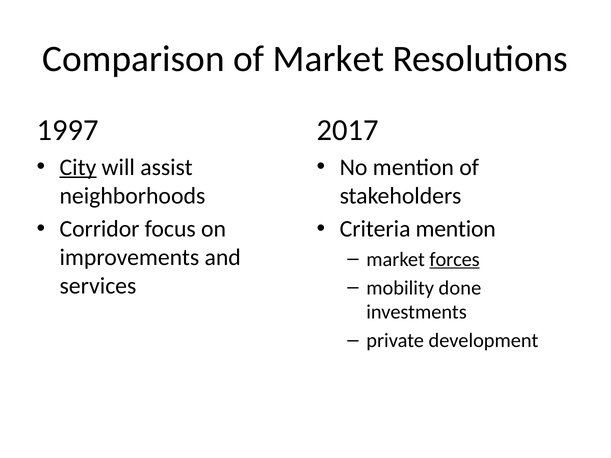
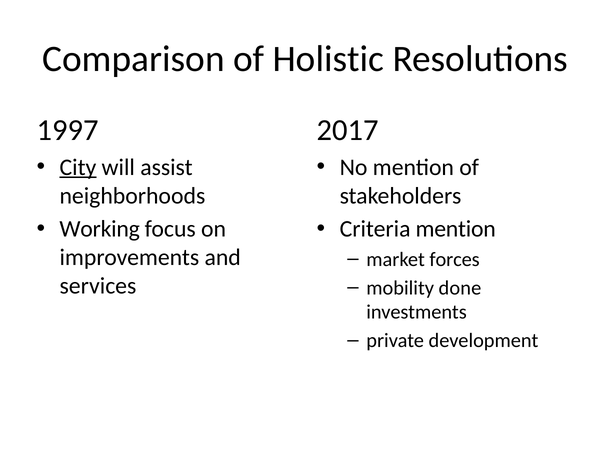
of Market: Market -> Holistic (328, 59)
Corridor: Corridor -> Working (100, 229)
forces underline: present -> none (455, 259)
